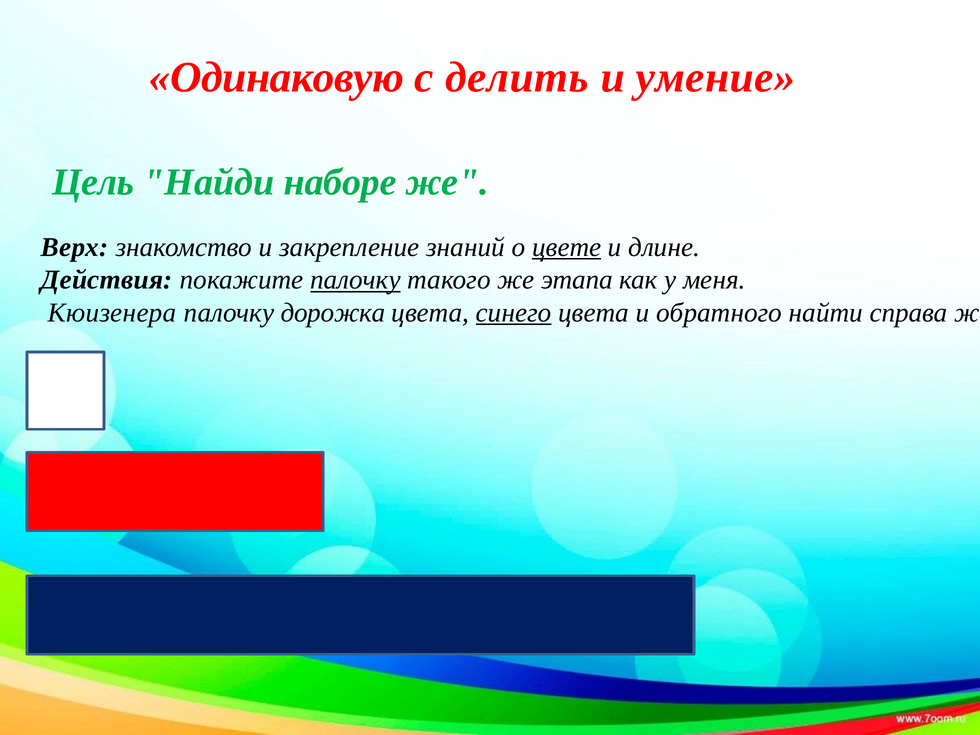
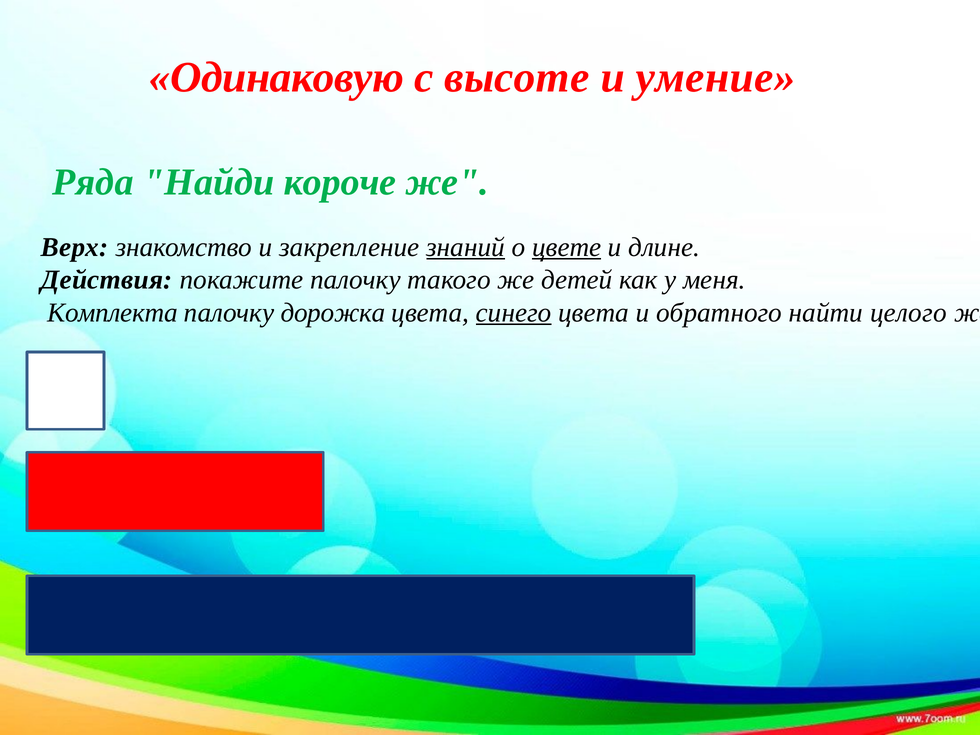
делить: делить -> высоте (517, 77)
Цель: Цель -> Ряда (93, 182)
наборе: наборе -> короче (340, 182)
знаний underline: none -> present (466, 247)
палочку underline: present -> none (355, 280)
этапа: этапа -> детей (577, 280)
Кюизенера: Кюизенера -> Комплекта (112, 313)
справа: справа -> целого (908, 313)
